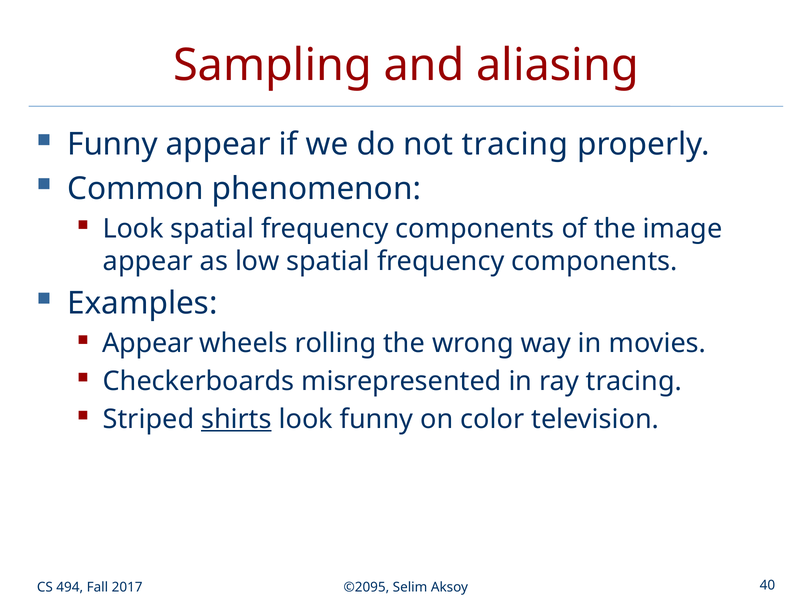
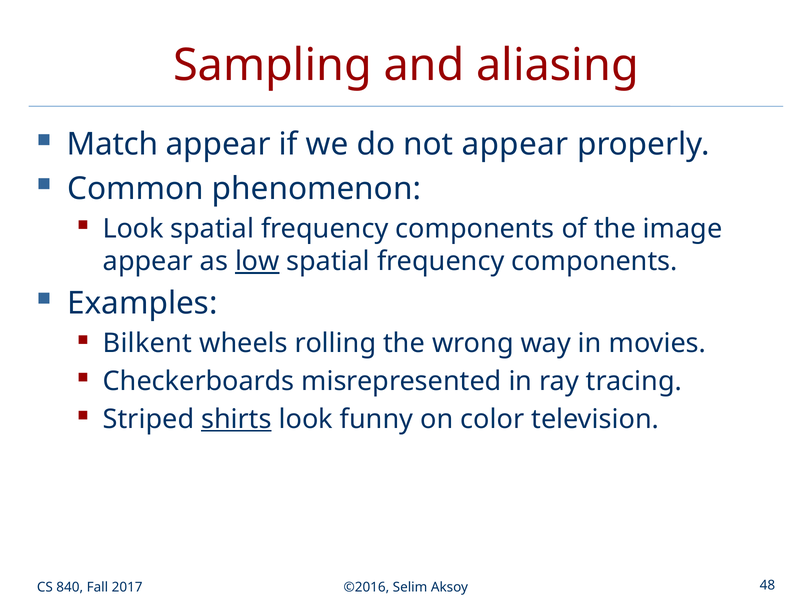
Funny: Funny -> Match (113, 144)
not tracing: tracing -> appear (515, 144)
low underline: none -> present (257, 261)
Appear: Appear -> Bilkent (148, 343)
494: 494 -> 840 (70, 587)
©2095: ©2095 -> ©2016 (366, 587)
40: 40 -> 48 (767, 585)
